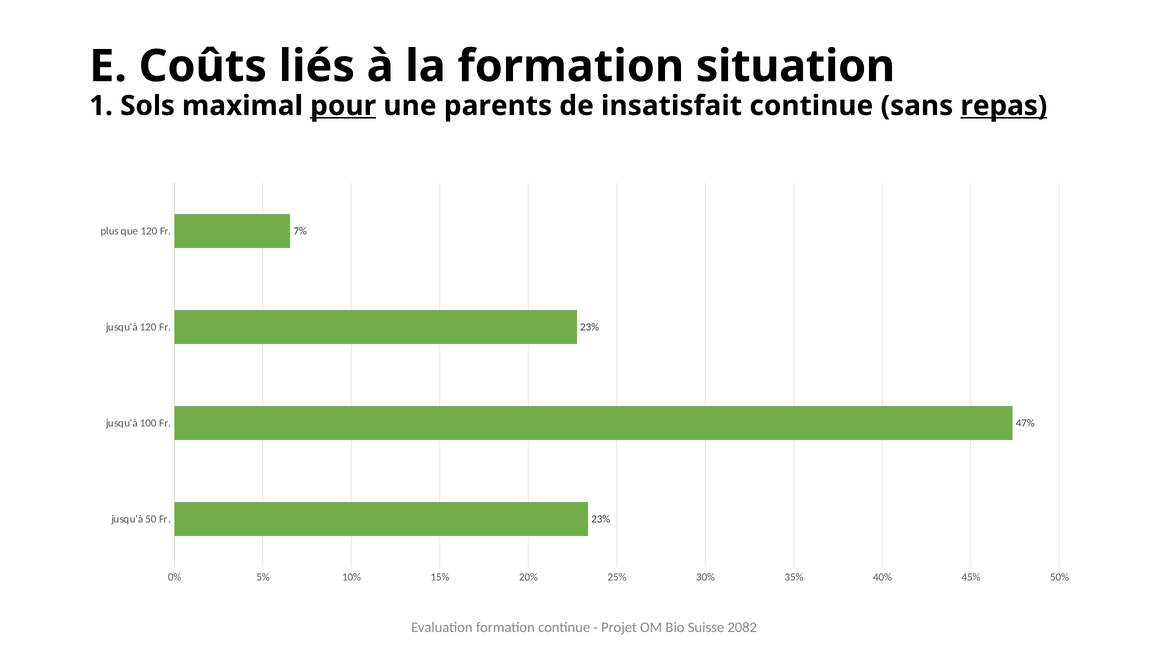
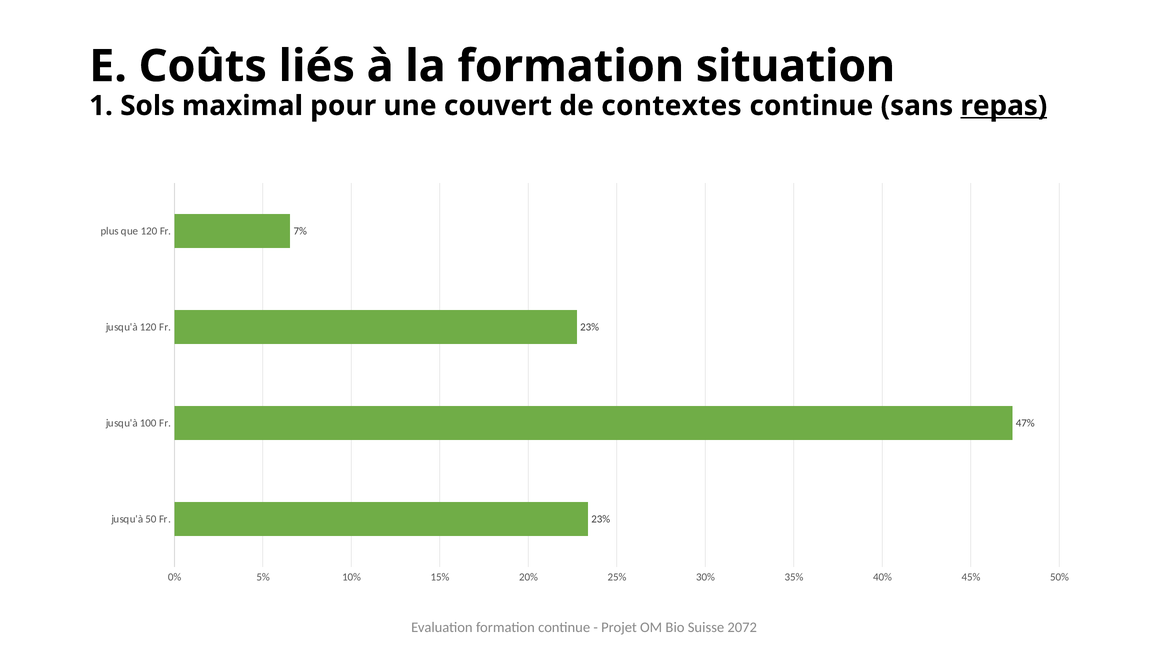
pour underline: present -> none (343, 106)
parents: parents -> couvert (498, 106)
insatisfait: insatisfait -> contextes (671, 106)
2082: 2082 -> 2072 (742, 628)
